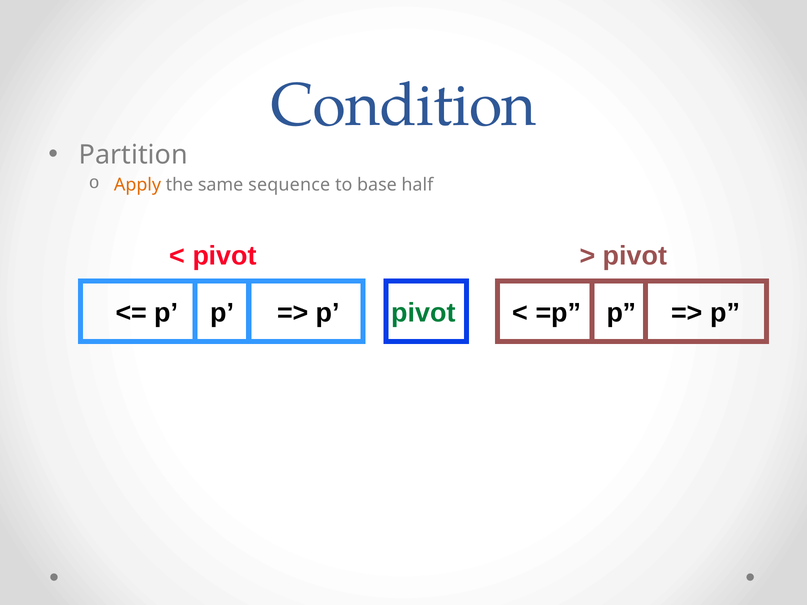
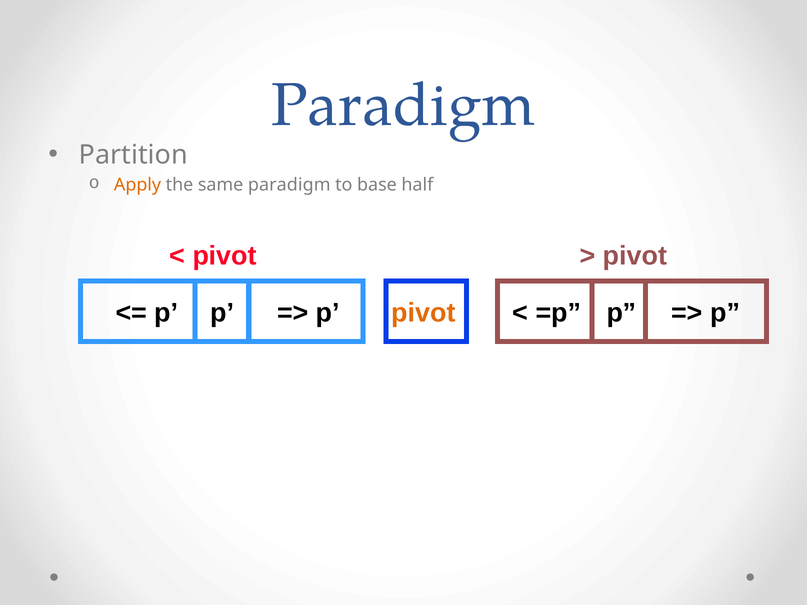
Condition: Condition -> Paradigm (403, 105)
same sequence: sequence -> paradigm (289, 185)
pivot colour: green -> orange (423, 313)
